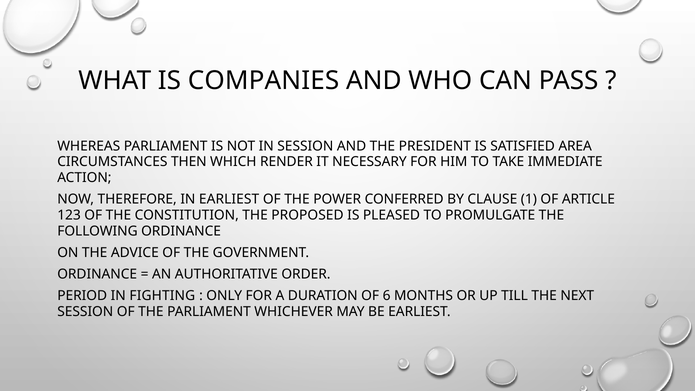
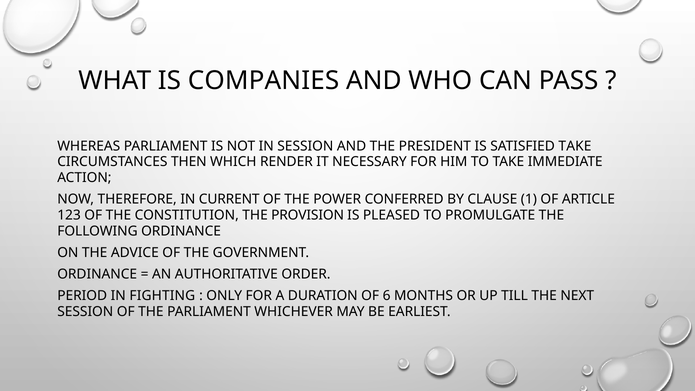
SATISFIED AREA: AREA -> TAKE (575, 146)
IN EARLIEST: EARLIEST -> CURRENT (229, 199)
PROPOSED: PROPOSED -> PROVISION (308, 215)
